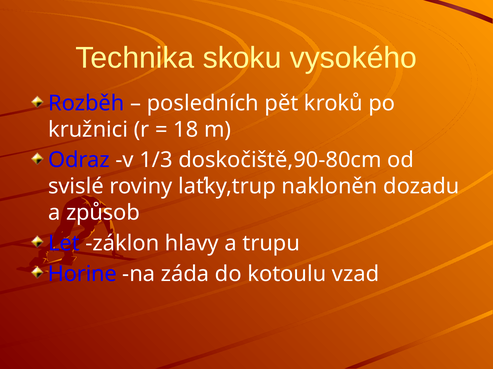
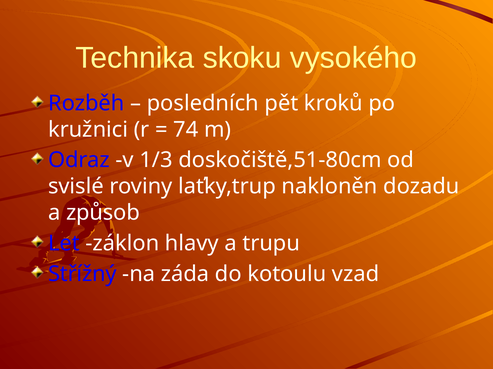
18: 18 -> 74 (186, 130)
doskočiště,90-80cm: doskočiště,90-80cm -> doskočiště,51-80cm (280, 160)
Horine: Horine -> Střížný (82, 274)
